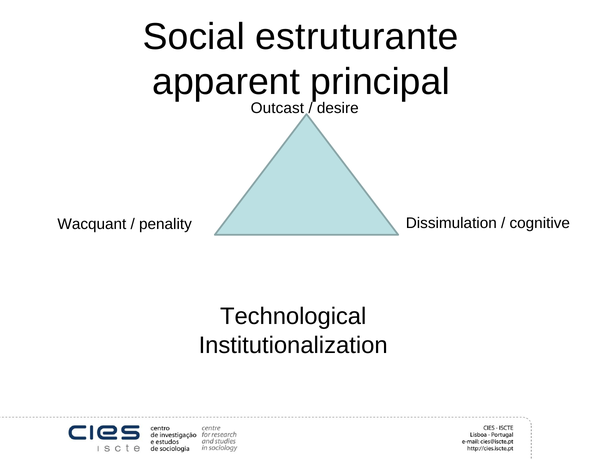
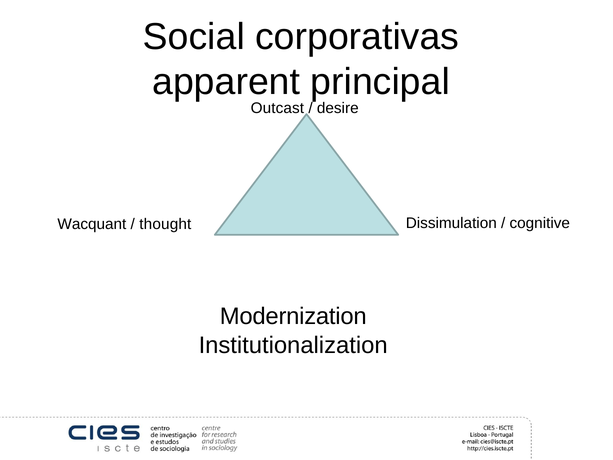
estruturante: estruturante -> corporativas (357, 37)
penality: penality -> thought (165, 224)
Technological: Technological -> Modernization (293, 316)
